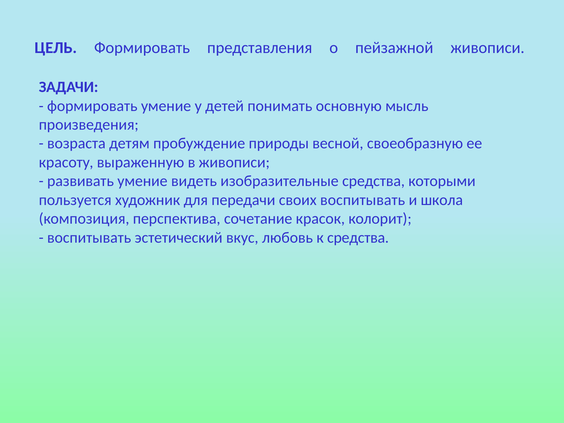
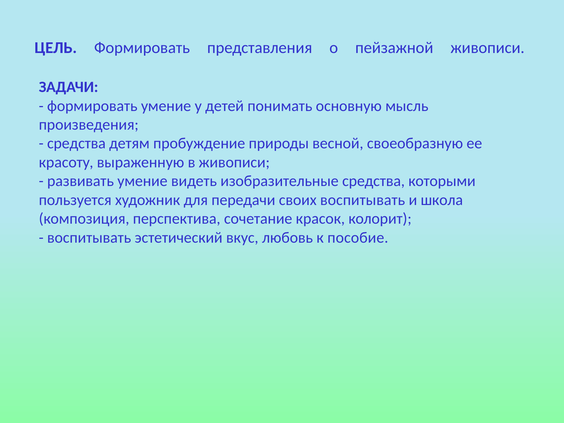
возраста: возраста -> средства (76, 143)
к средства: средства -> пособие (358, 238)
